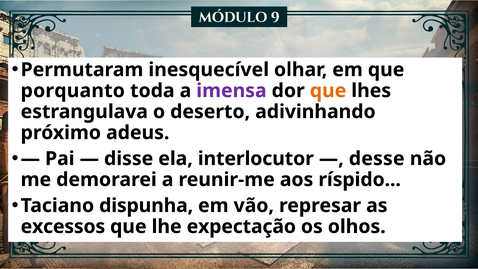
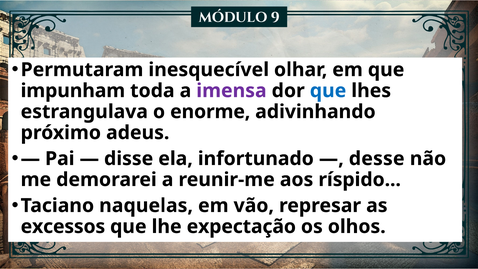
porquanto: porquanto -> impunham (73, 91)
que colour: orange -> blue (328, 91)
deserto: deserto -> enorme (210, 112)
interlocutor: interlocutor -> infortunado (256, 159)
dispunha: dispunha -> naquelas (146, 206)
